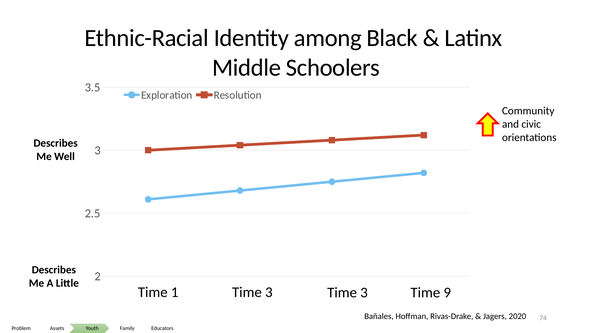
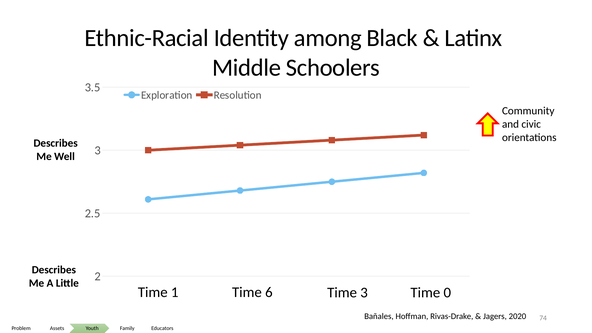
1 Time 3: 3 -> 6 (269, 292)
9: 9 -> 0 (447, 292)
